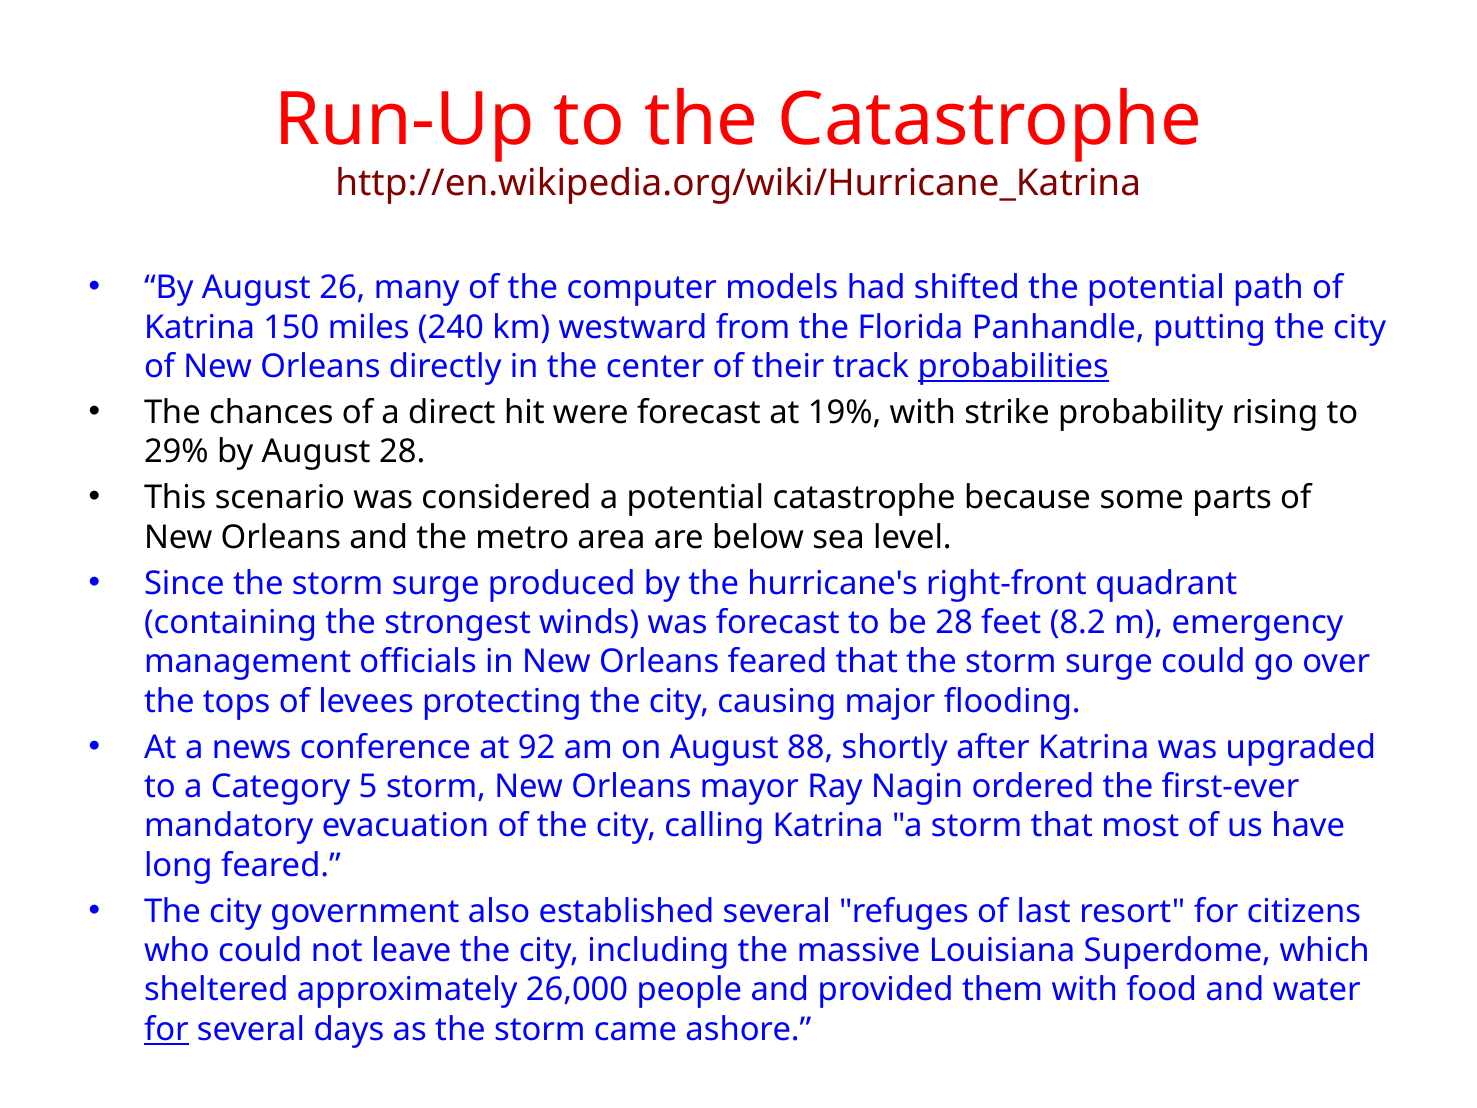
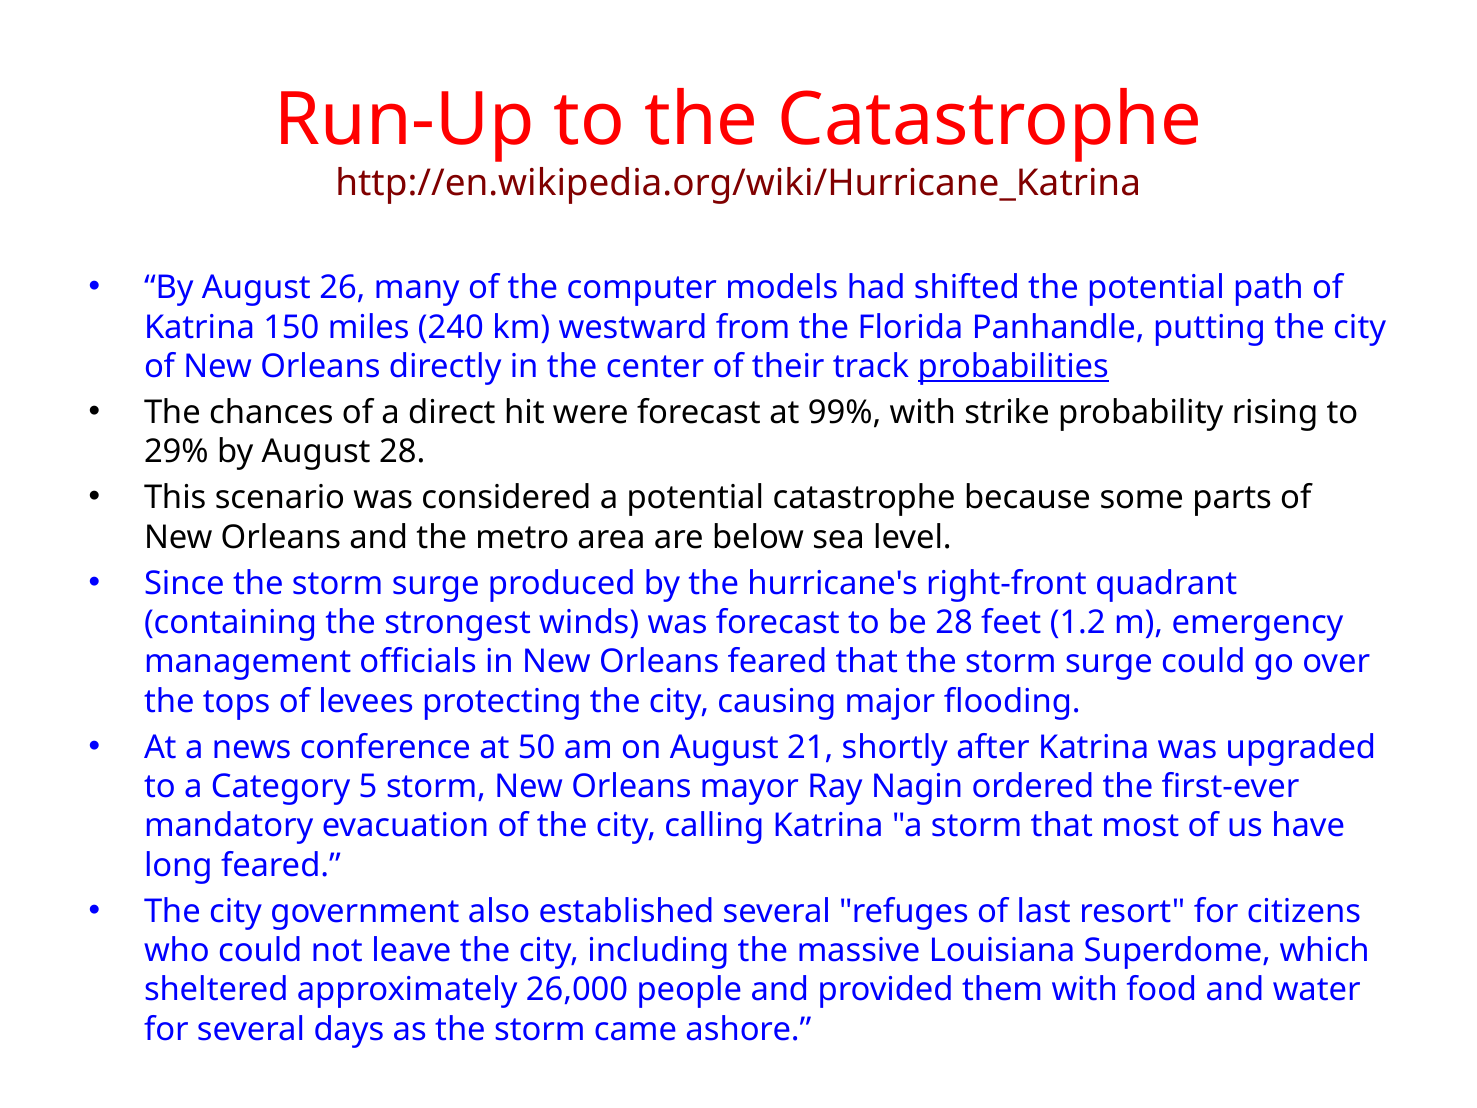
19%: 19% -> 99% (845, 413)
8.2: 8.2 -> 1.2 (1078, 622)
92: 92 -> 50 (537, 747)
88: 88 -> 21 (810, 747)
for underline: present -> none (166, 1029)
